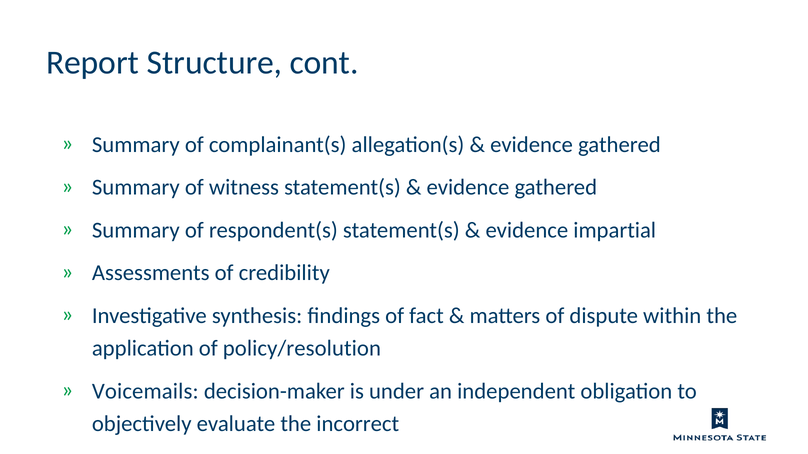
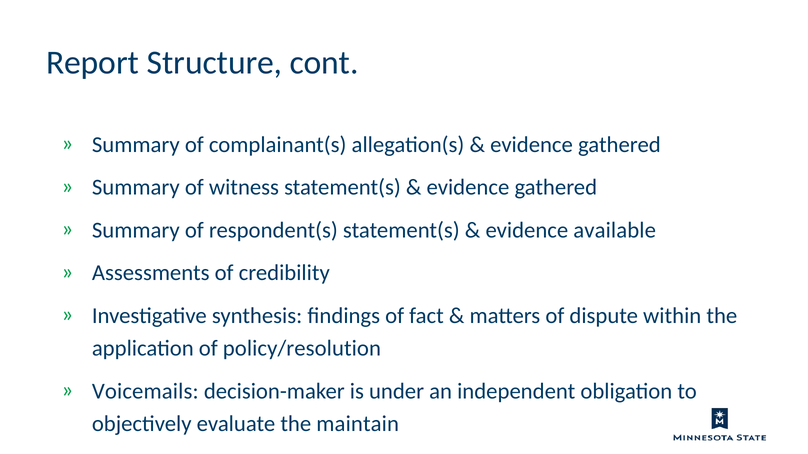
impartial: impartial -> available (615, 230)
incorrect: incorrect -> maintain (358, 424)
